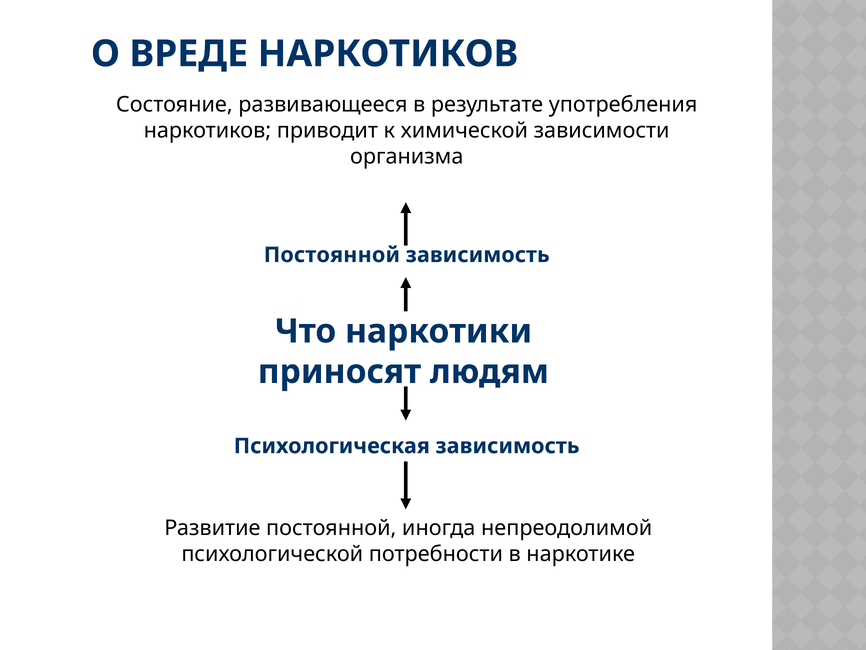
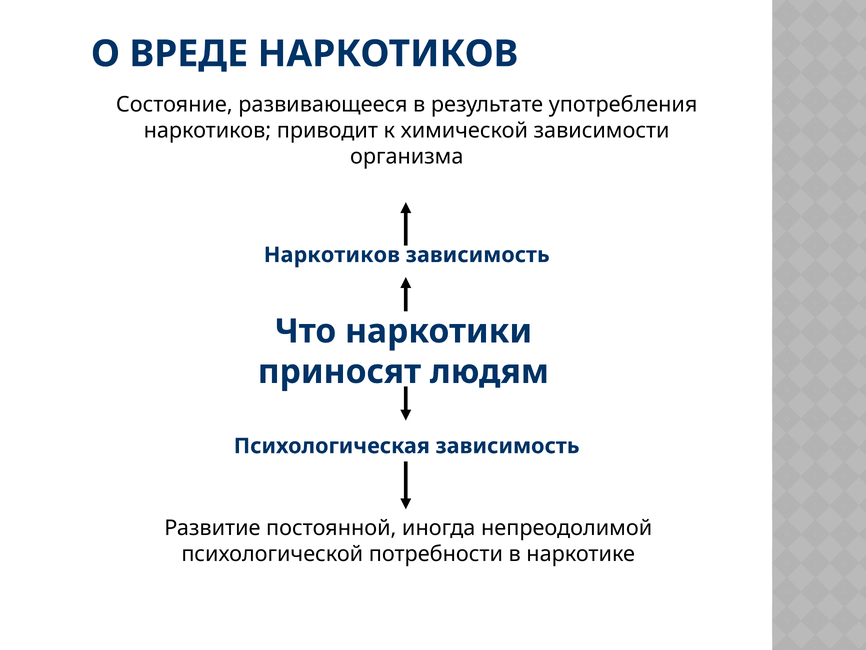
Постоянной: Постоянной -> Наркотиков (332, 255)
